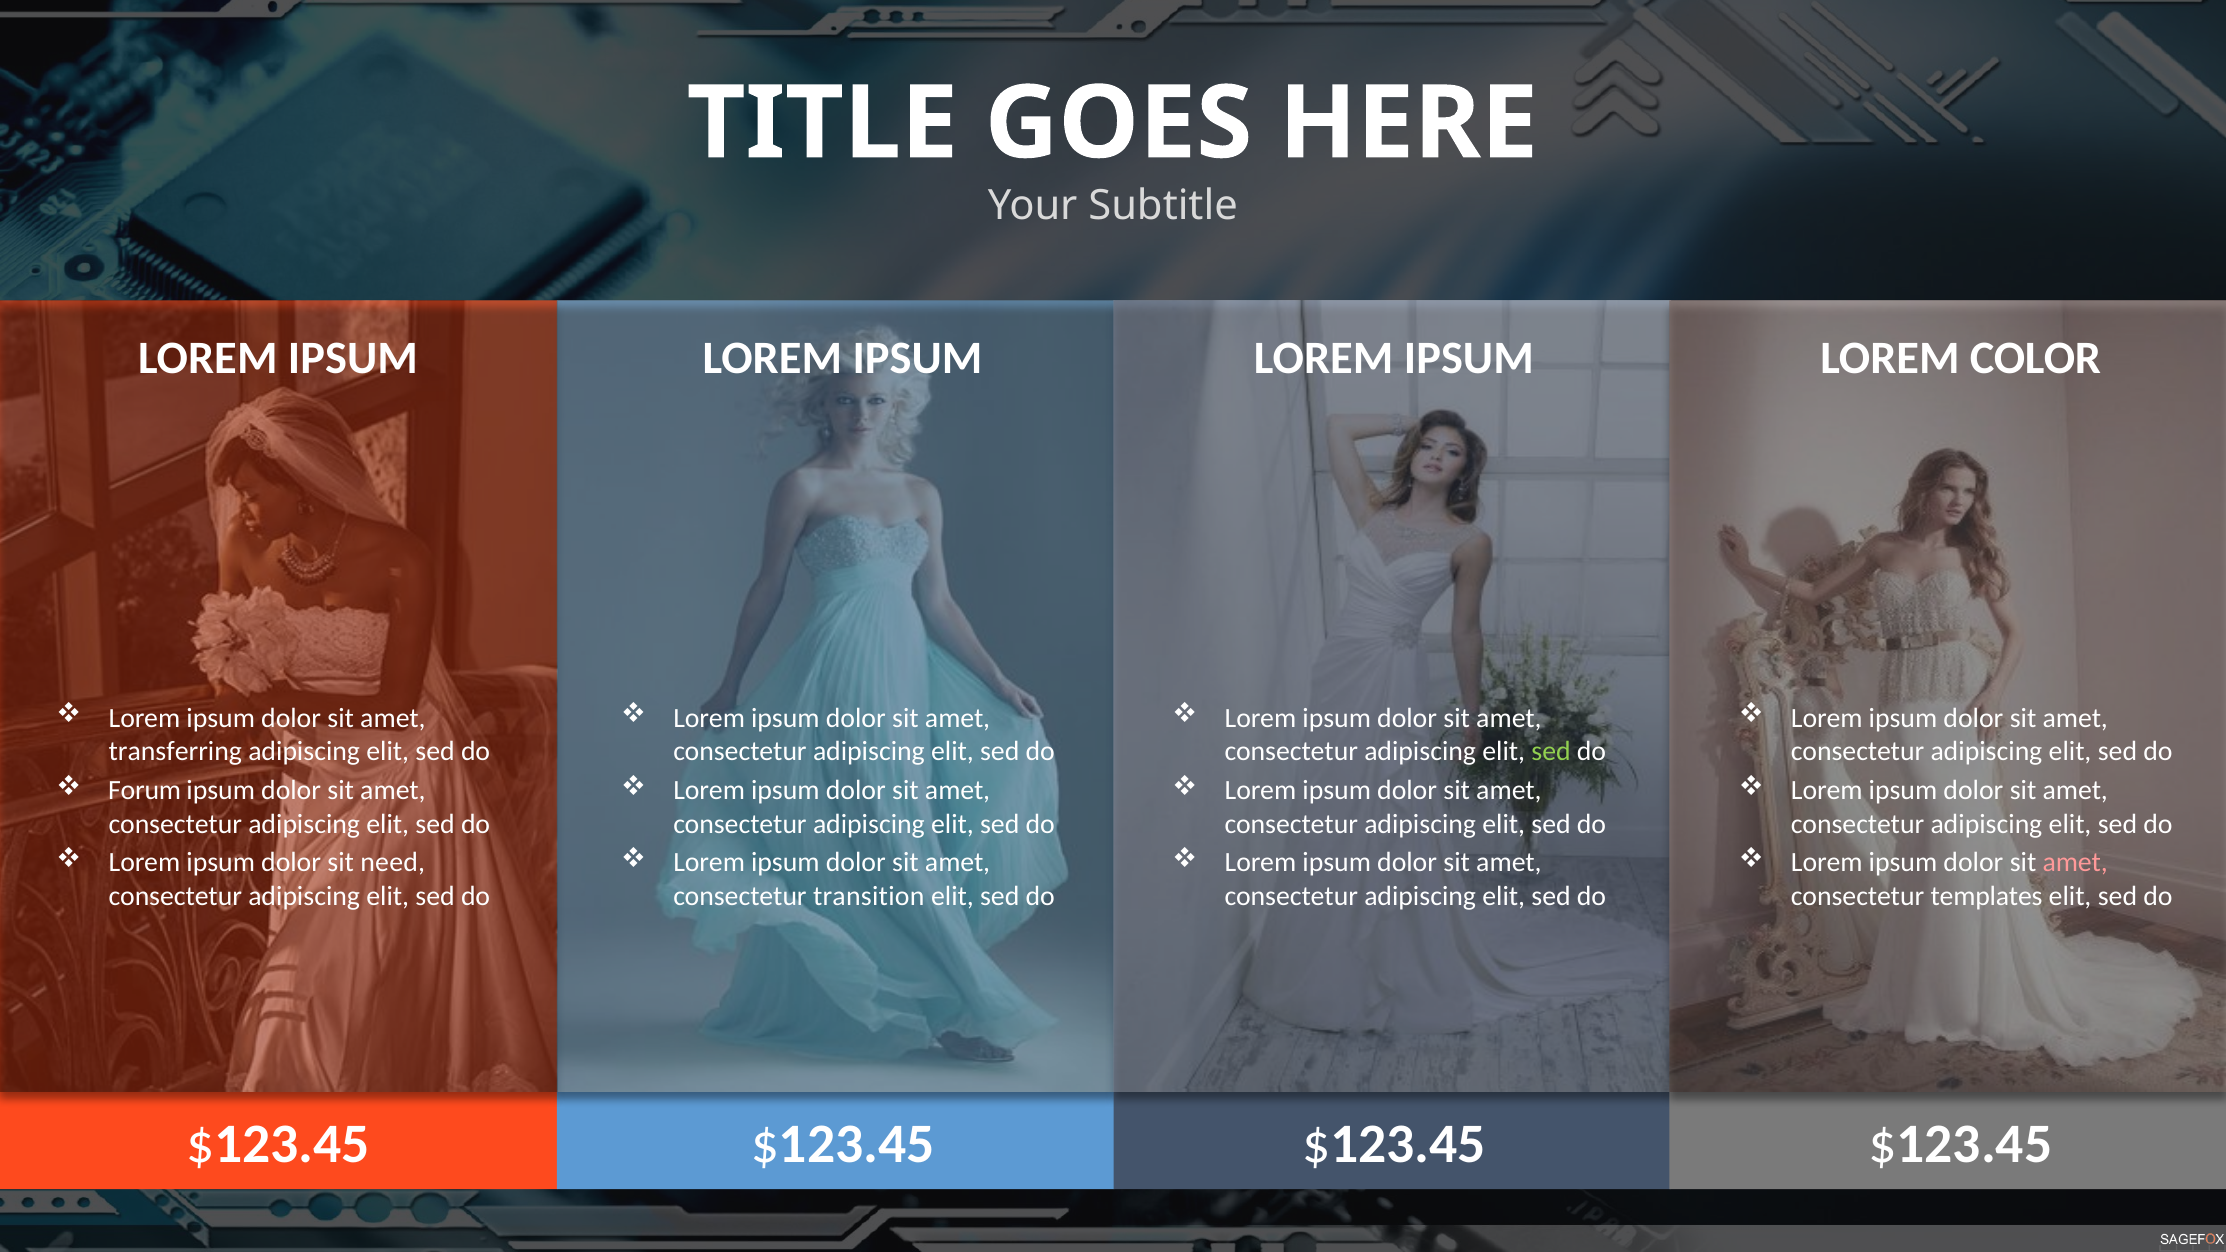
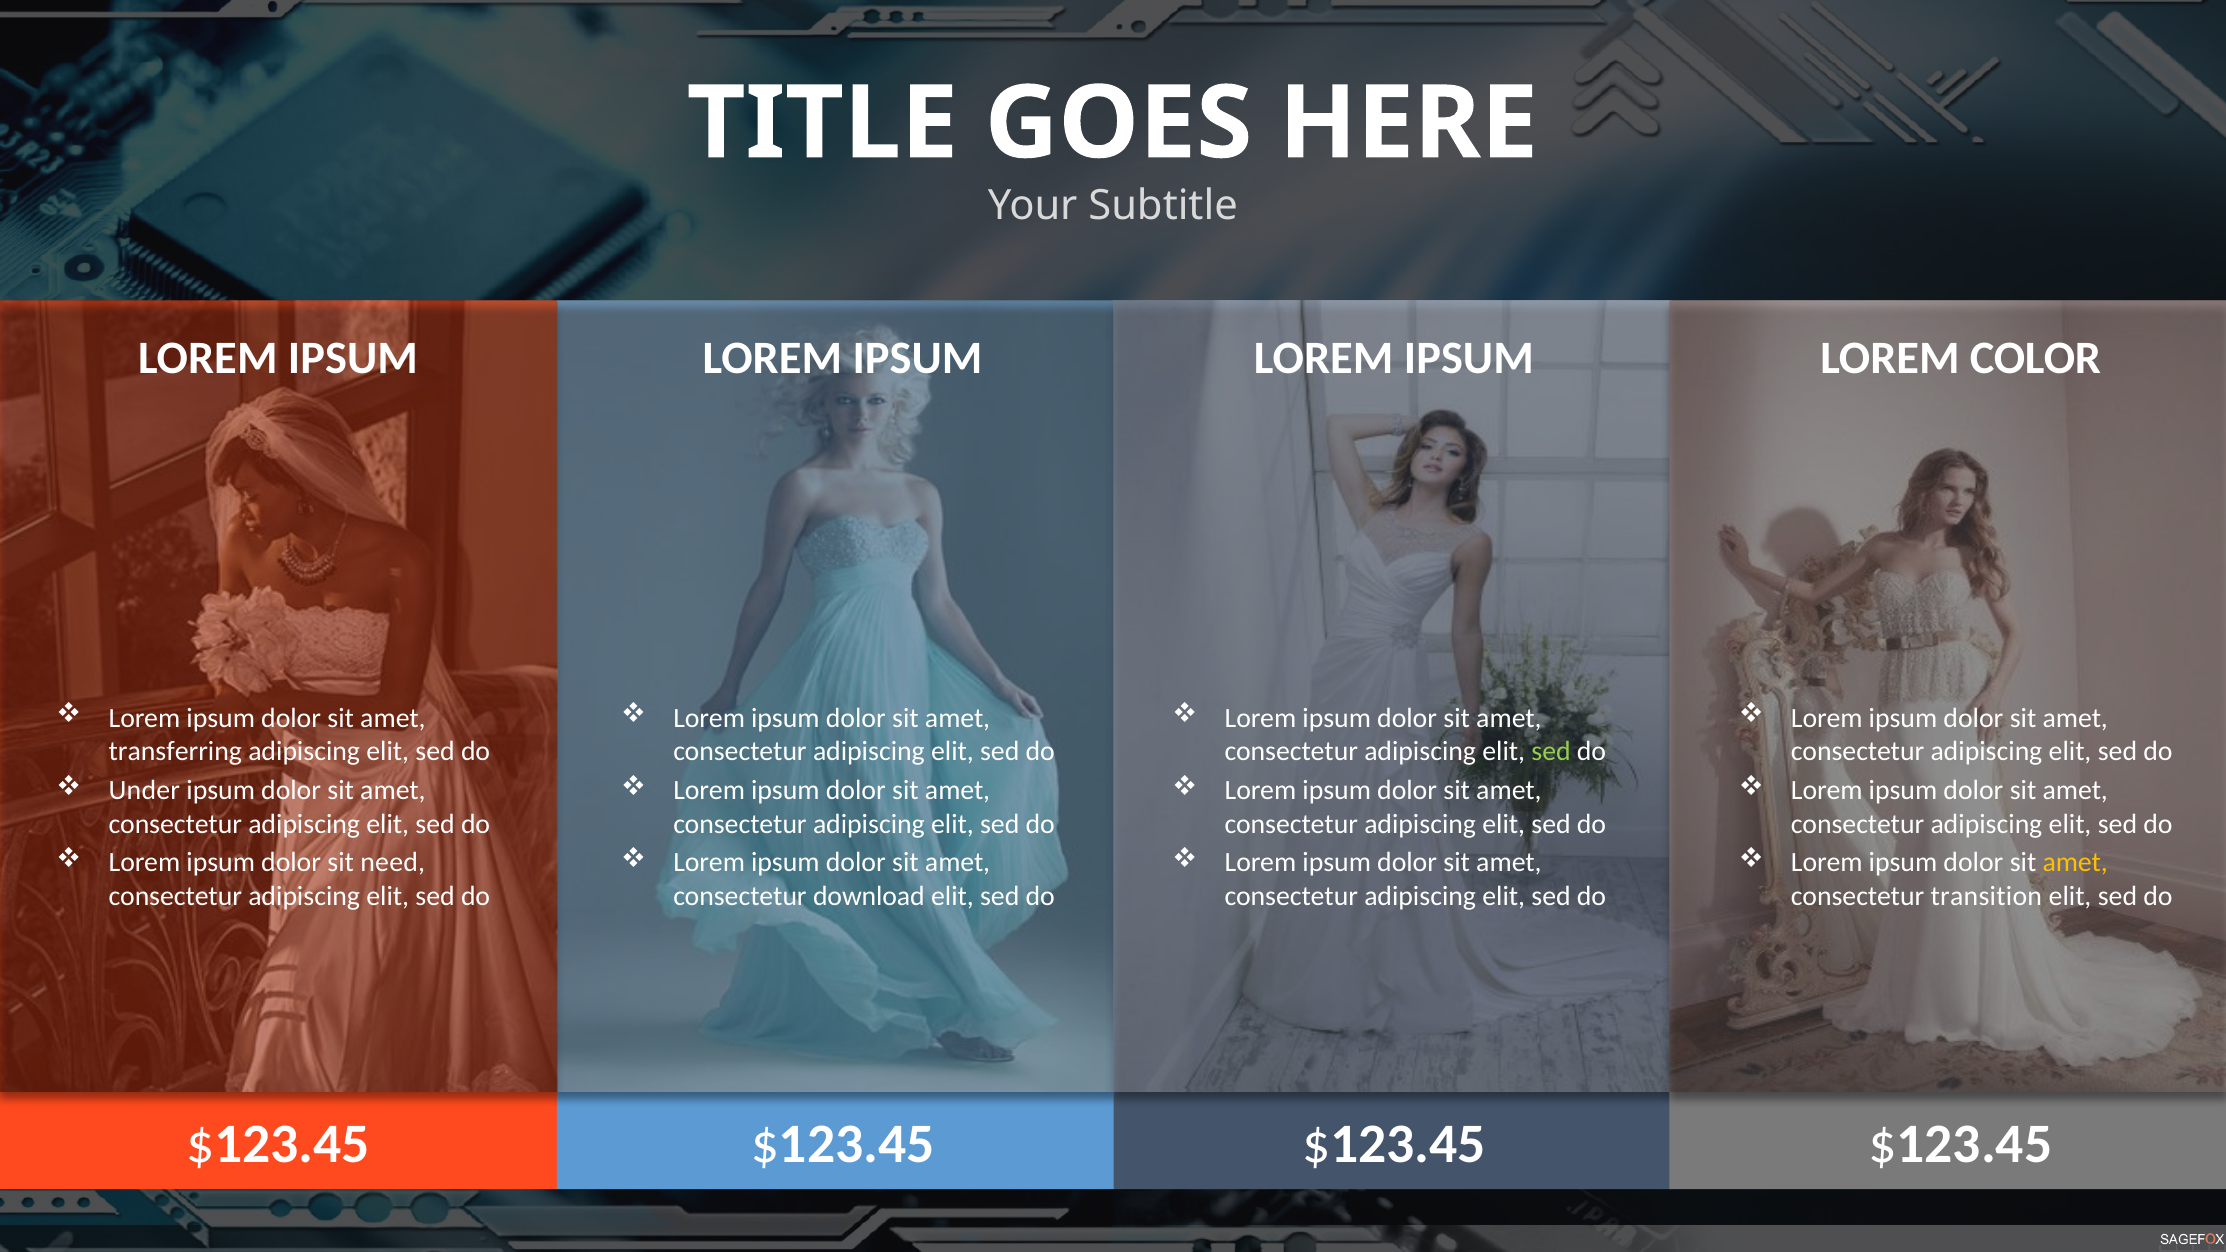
Forum: Forum -> Under (144, 791)
amet colour: pink -> yellow (2075, 863)
transition: transition -> download (869, 896)
templates: templates -> transition (1986, 896)
